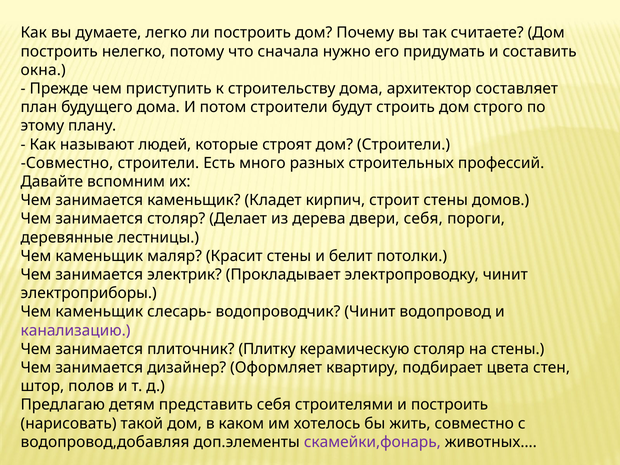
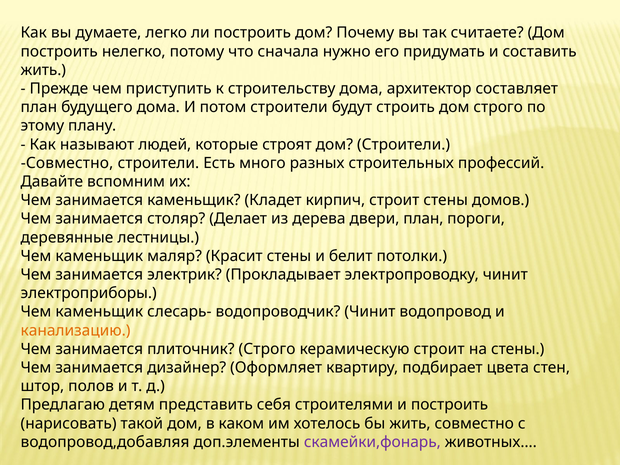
окна: окна -> жить (43, 70)
двери себя: себя -> план (423, 219)
канализацию colour: purple -> orange (76, 330)
плиточник Плитку: Плитку -> Строго (267, 349)
керамическую столяр: столяр -> строит (439, 349)
